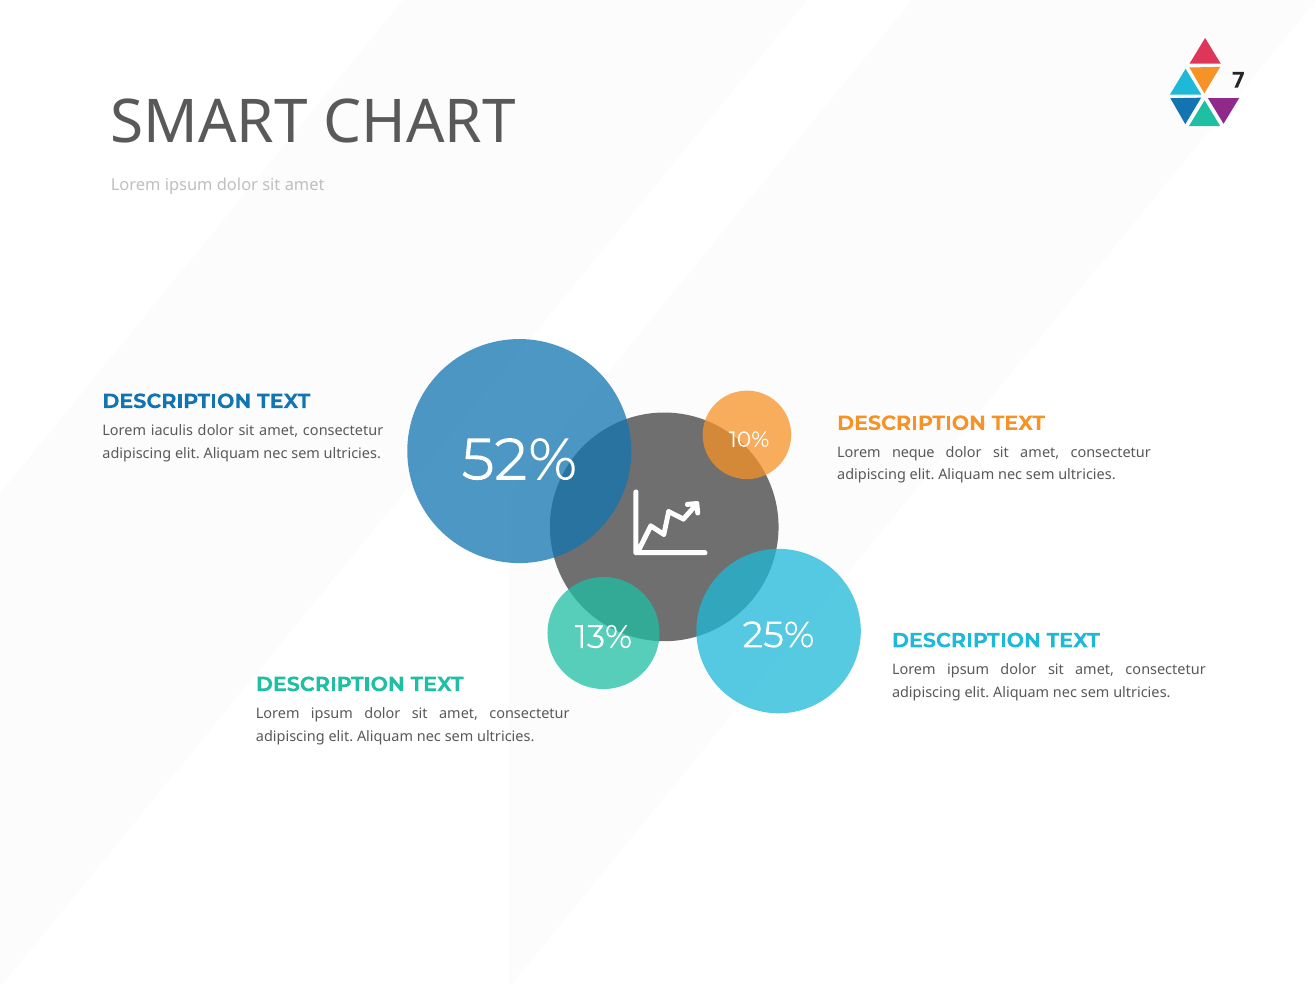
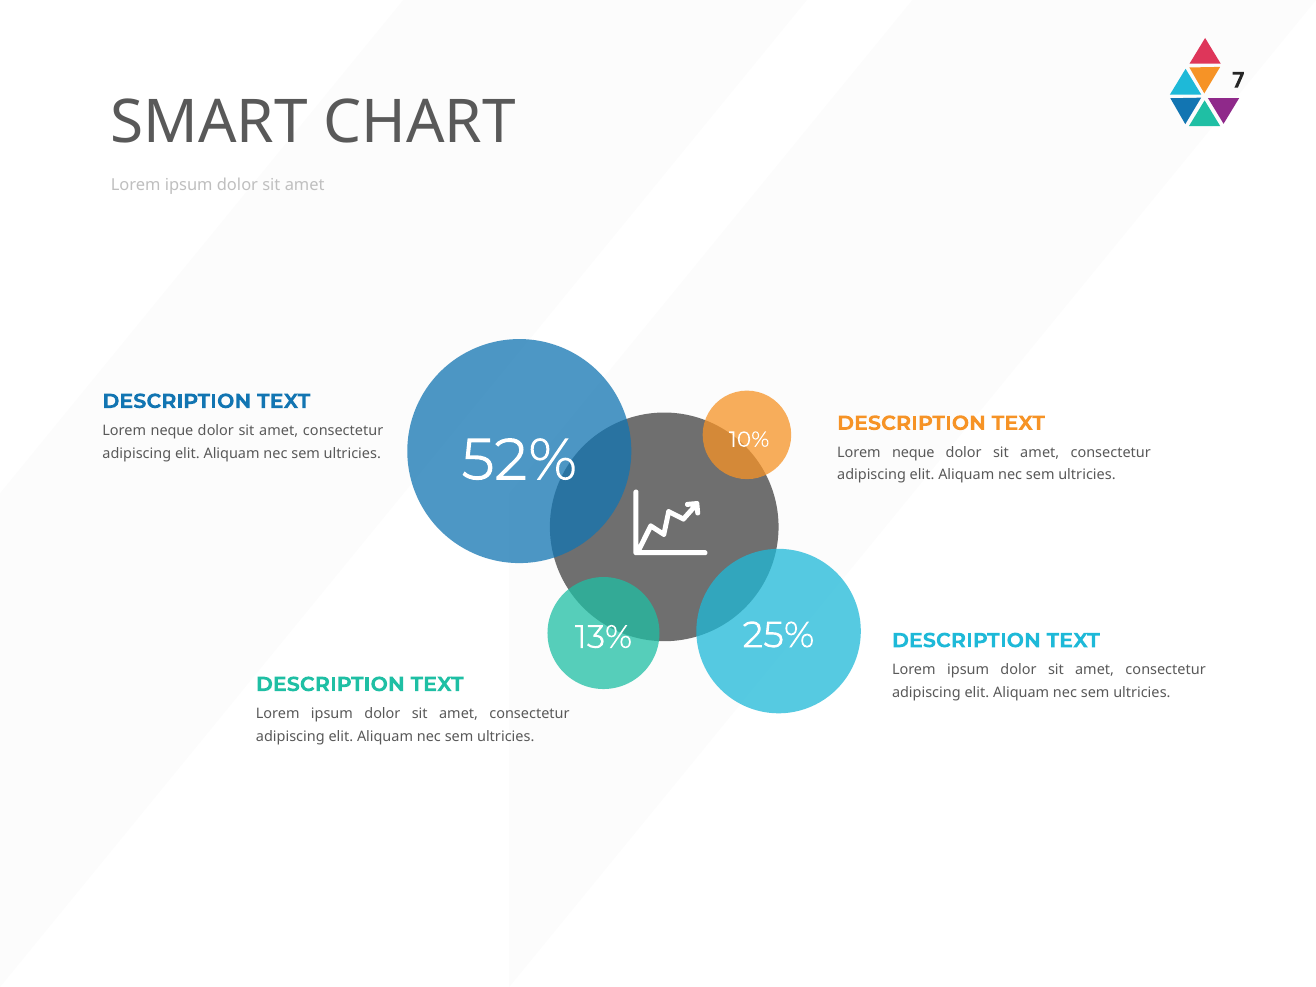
iaculis: iaculis -> neque (172, 431)
